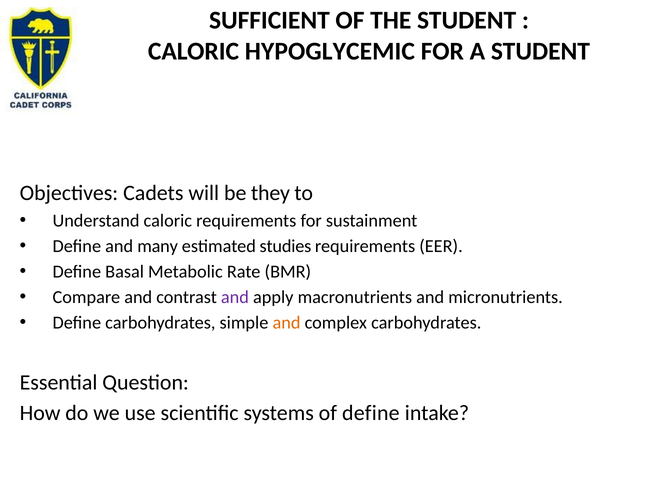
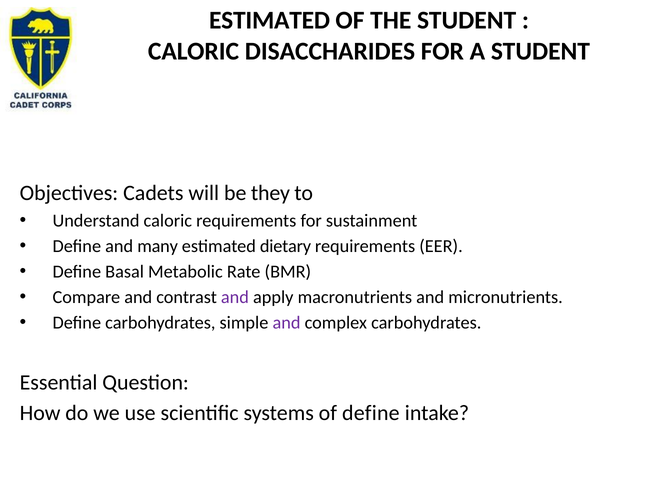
SUFFICIENT: SUFFICIENT -> ESTIMATED (270, 20)
HYPOGLYCEMIC: HYPOGLYCEMIC -> DISACCHARIDES (330, 51)
studies: studies -> dietary (285, 246)
and colour: orange -> purple (286, 323)
